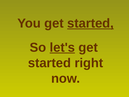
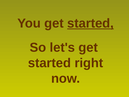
let's underline: present -> none (62, 47)
